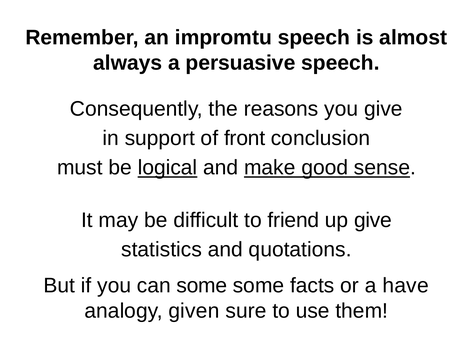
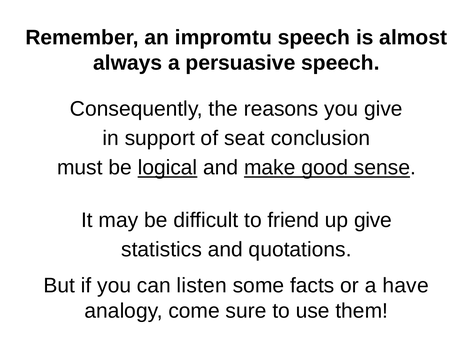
front: front -> seat (244, 138)
can some: some -> listen (202, 285)
given: given -> come (194, 311)
